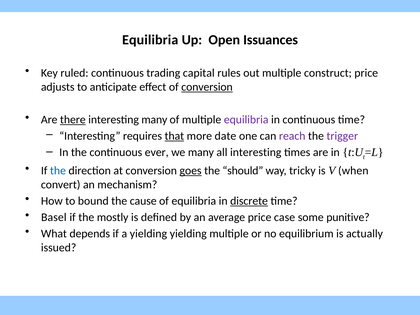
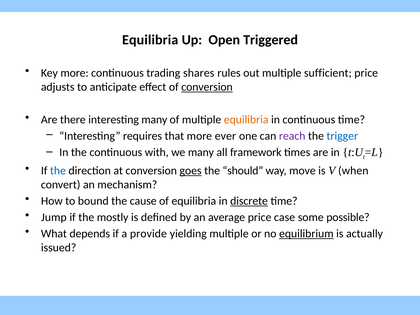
Issuances: Issuances -> Triggered (271, 40)
Key ruled: ruled -> more (75, 73)
capital: capital -> shares (199, 73)
construct: construct -> sufficient (328, 73)
there underline: present -> none (73, 120)
equilibria colour: purple -> orange (246, 120)
that underline: present -> none (174, 136)
date: date -> ever (225, 136)
trigger colour: purple -> blue (342, 136)
ever: ever -> with (157, 152)
all interesting: interesting -> framework (256, 152)
tricky: tricky -> move (302, 171)
Basel: Basel -> Jump (54, 217)
punitive: punitive -> possible (348, 217)
a yielding: yielding -> provide (148, 234)
equilibrium underline: none -> present (306, 234)
